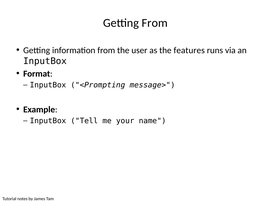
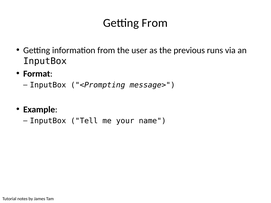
features: features -> previous (189, 50)
